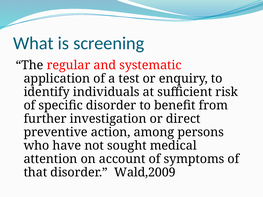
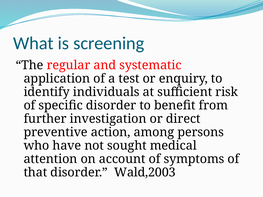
Wald,2009: Wald,2009 -> Wald,2003 (145, 173)
